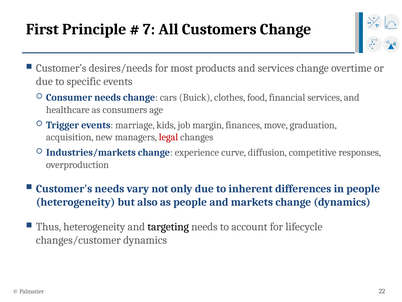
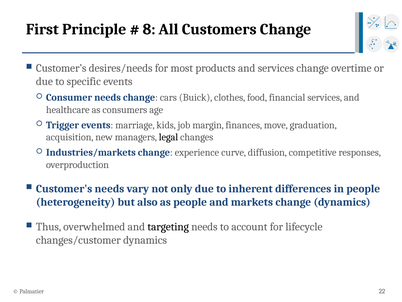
7: 7 -> 8 (149, 29)
legal colour: red -> black (168, 137)
Thus heterogeneity: heterogeneity -> overwhelmed (94, 226)
